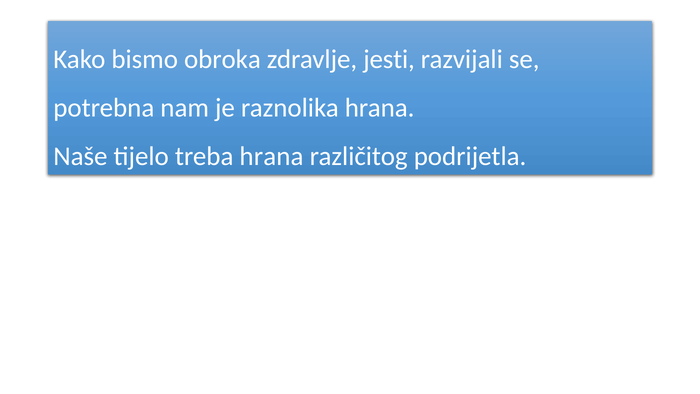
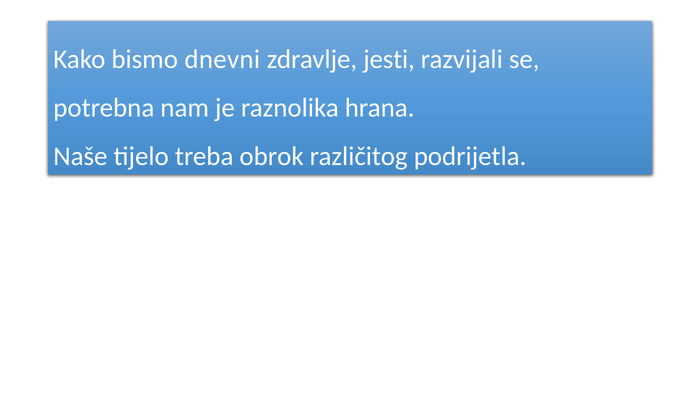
obroka: obroka -> dnevni (222, 59)
treba hrana: hrana -> obrok (272, 156)
